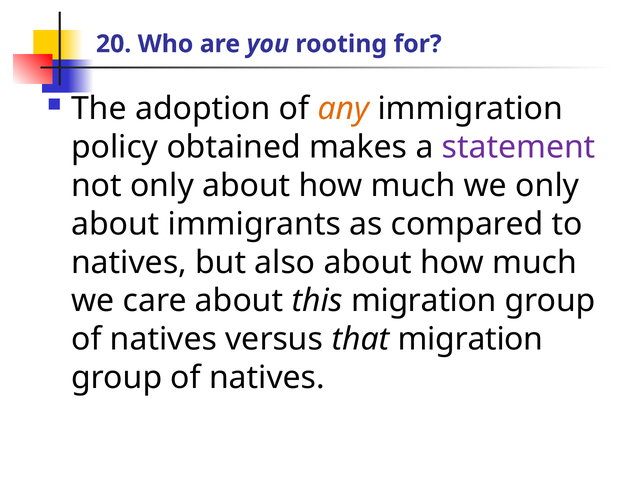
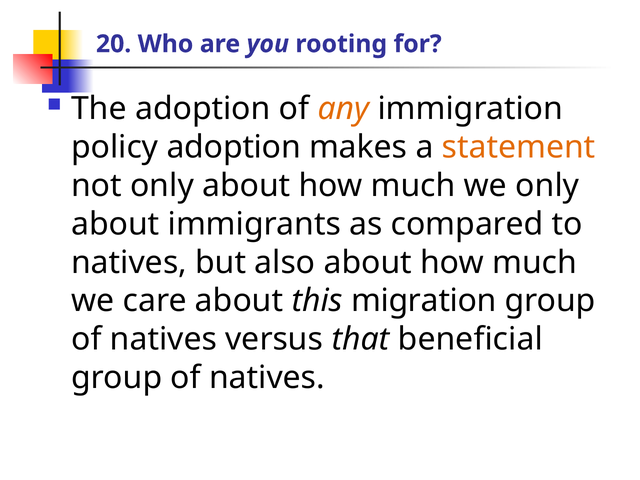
policy obtained: obtained -> adoption (234, 147)
statement colour: purple -> orange (519, 147)
that migration: migration -> beneficial (470, 339)
